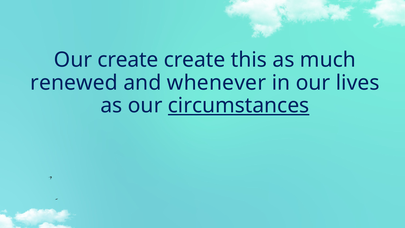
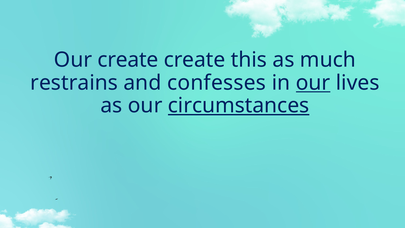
renewed: renewed -> restrains (74, 83)
whenever: whenever -> confesses (217, 83)
our underline: none -> present (313, 83)
